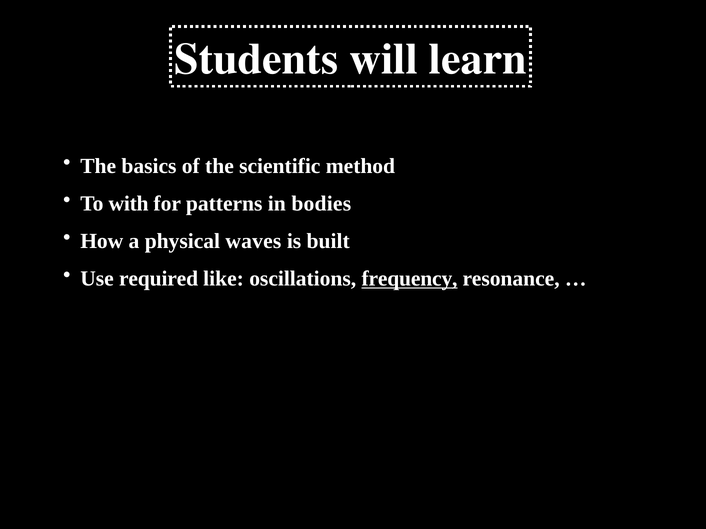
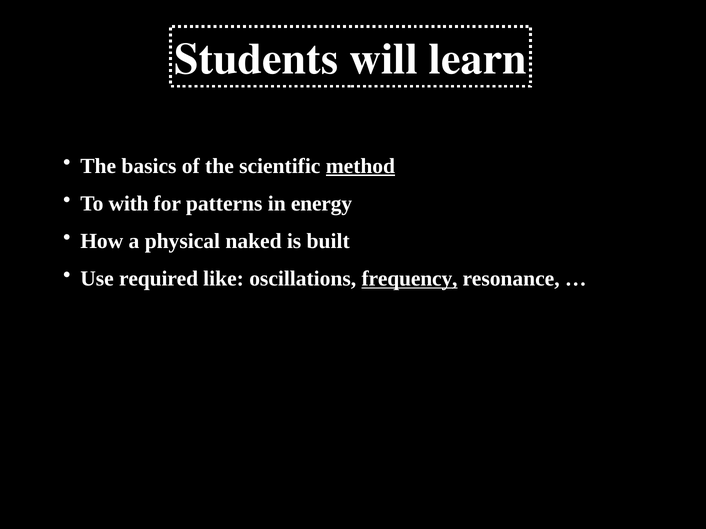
method underline: none -> present (360, 166)
bodies: bodies -> energy (321, 204)
waves: waves -> naked (254, 241)
